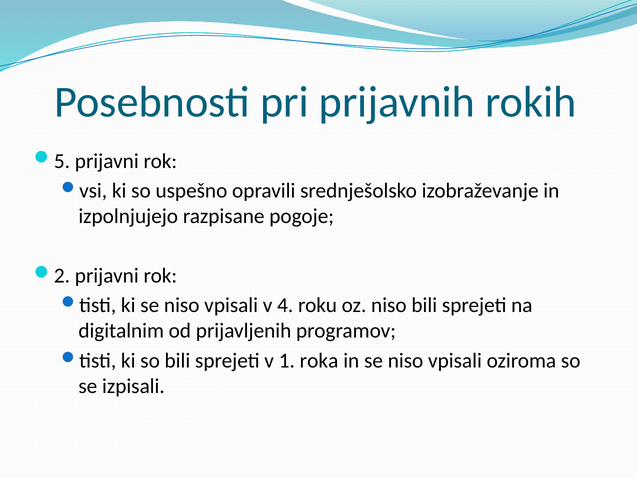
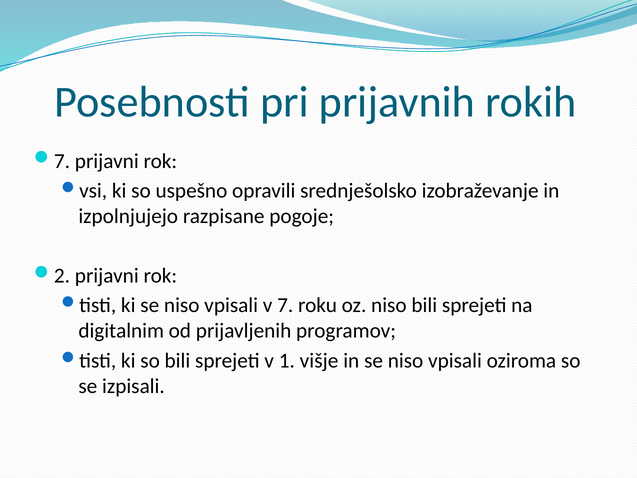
5: 5 -> 7 (62, 161)
v 4: 4 -> 7 (285, 305)
roka: roka -> višje (319, 360)
